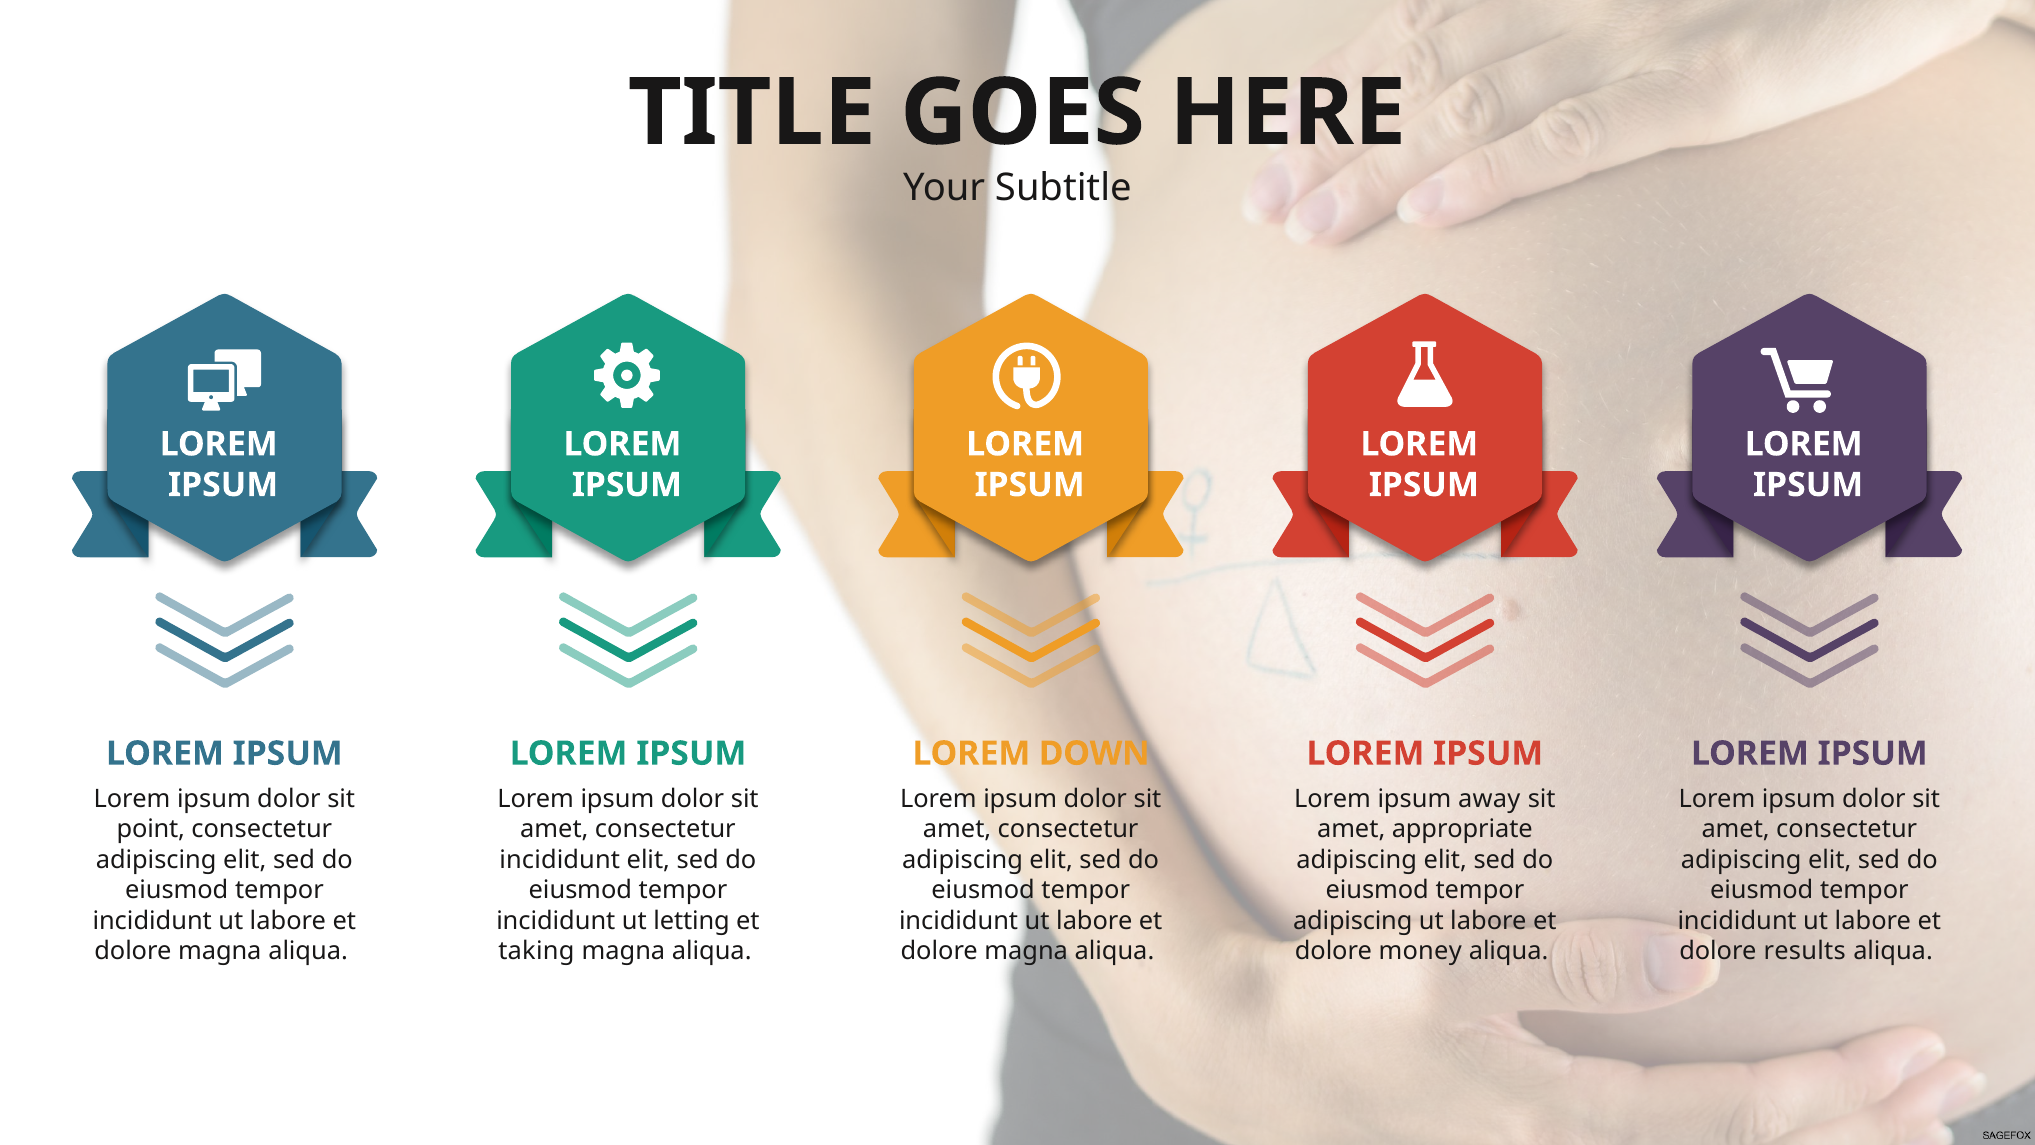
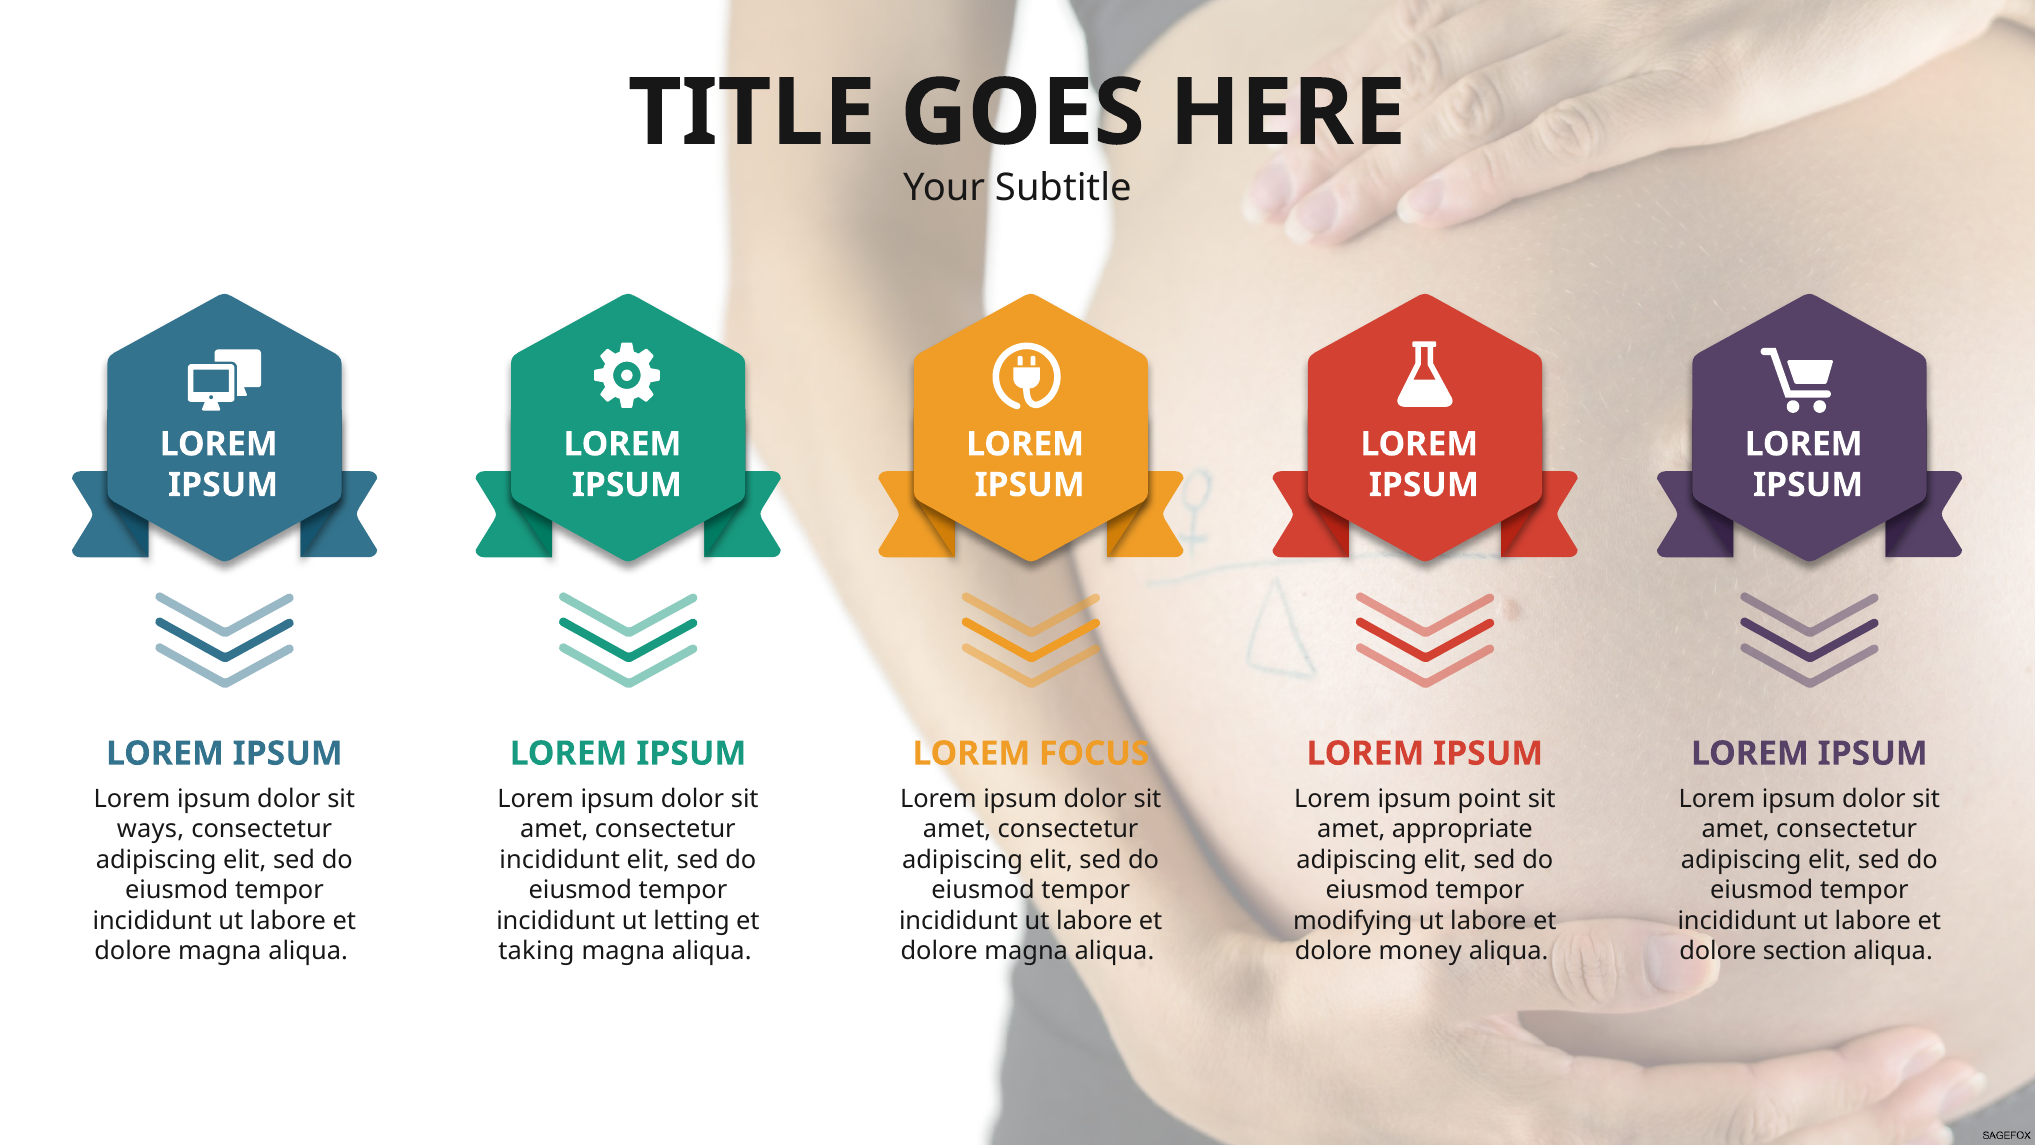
DOWN: DOWN -> FOCUS (1094, 753)
away: away -> point (1489, 798)
point: point -> ways (151, 829)
adipiscing: adipiscing -> modifying (1353, 921)
results: results -> section (1805, 951)
